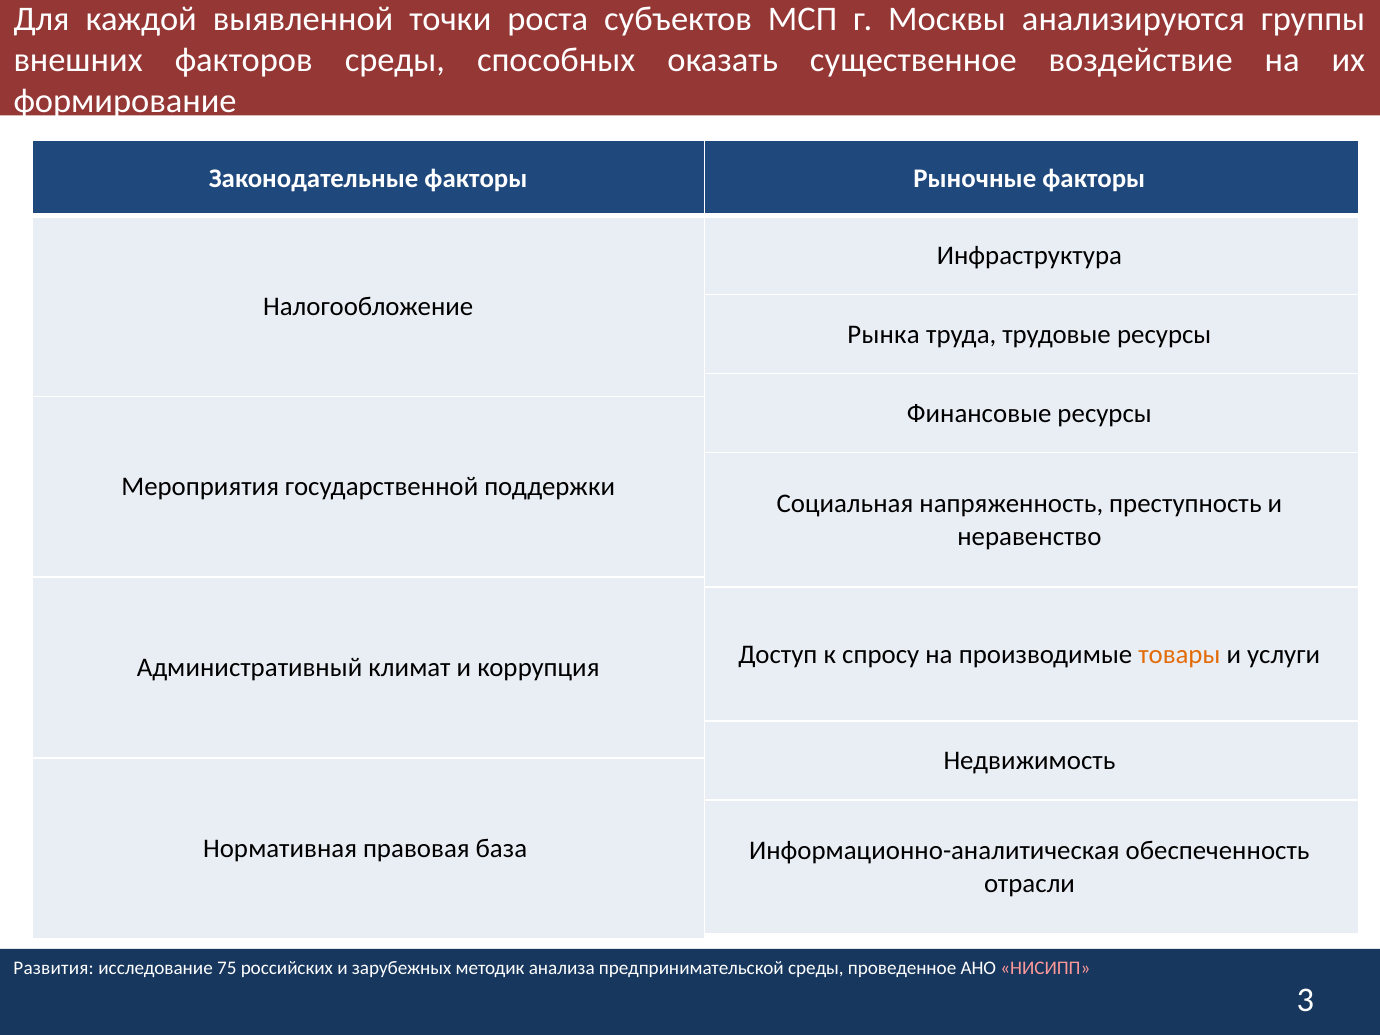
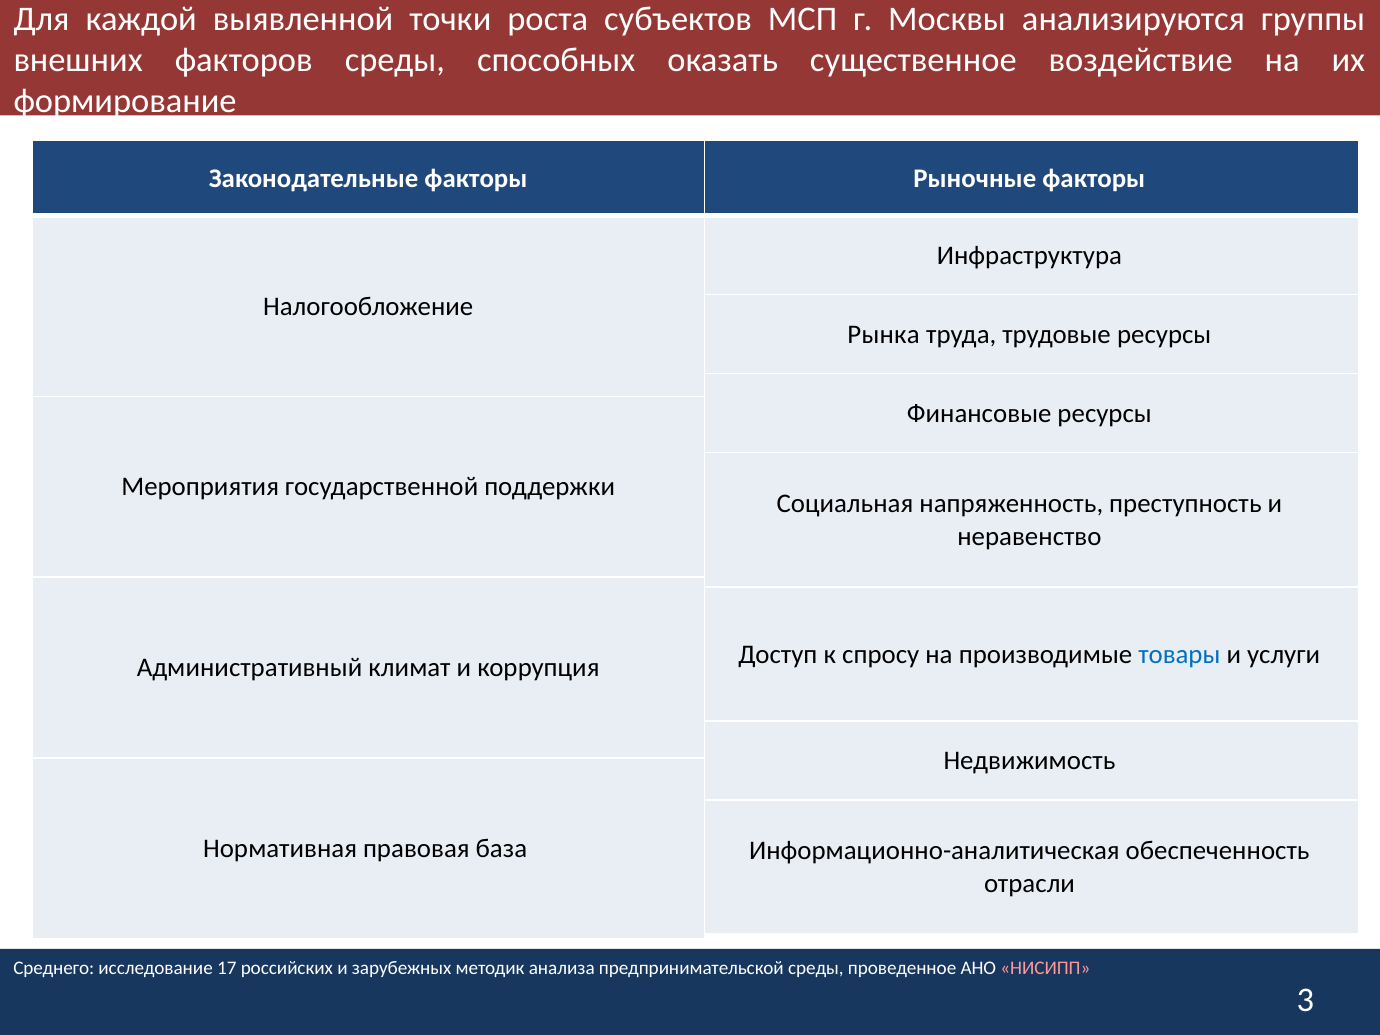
товары colour: orange -> blue (1179, 654)
Развития: Развития -> Среднего (54, 968)
75: 75 -> 17 (227, 968)
